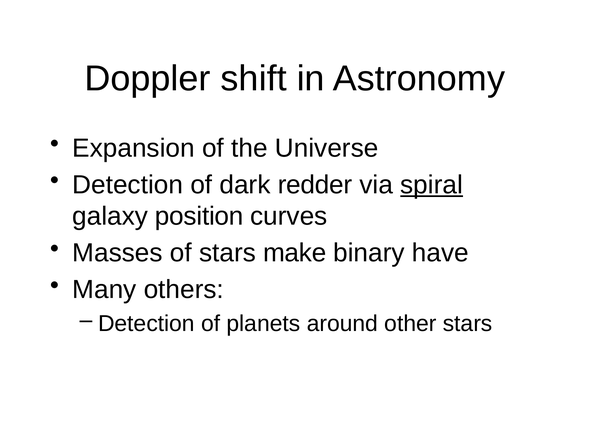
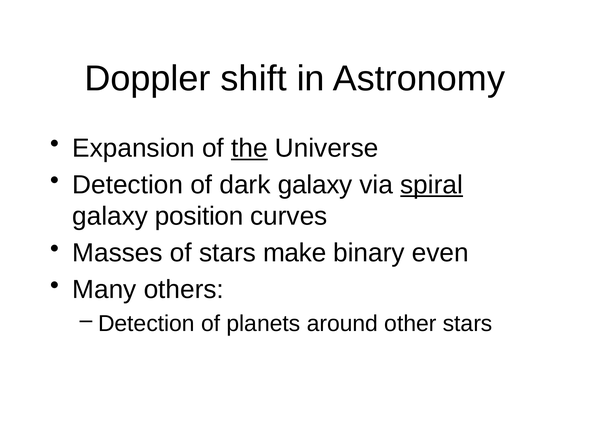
the underline: none -> present (249, 148)
dark redder: redder -> galaxy (315, 185)
have: have -> even (440, 253)
